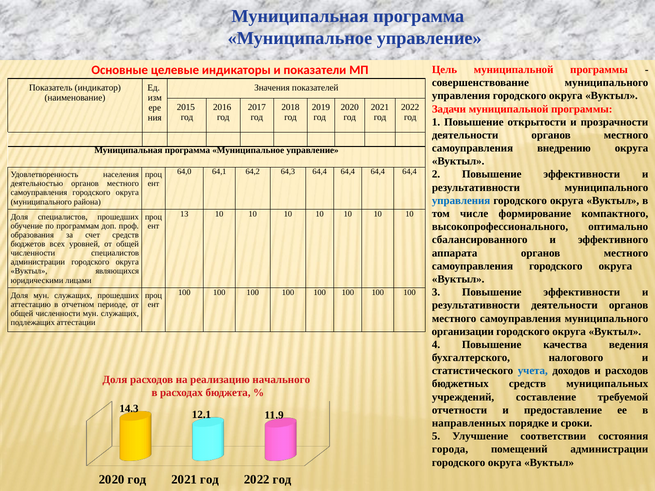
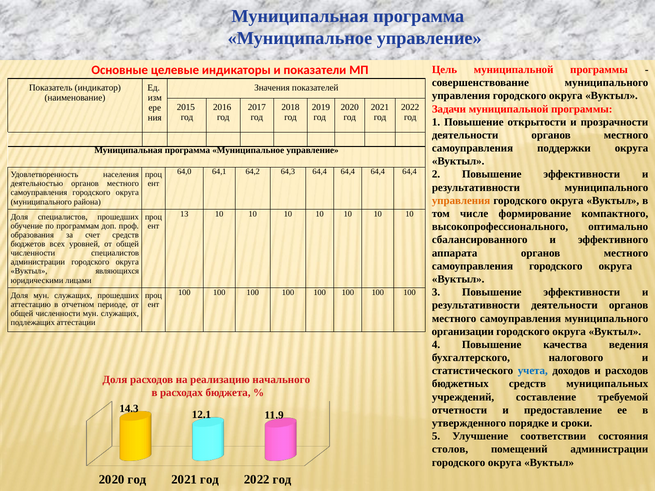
внедрению: внедрению -> поддержки (564, 148)
управления colour: blue -> orange (461, 201)
направленных: направленных -> утвержденного (469, 423)
города: города -> столов (450, 450)
